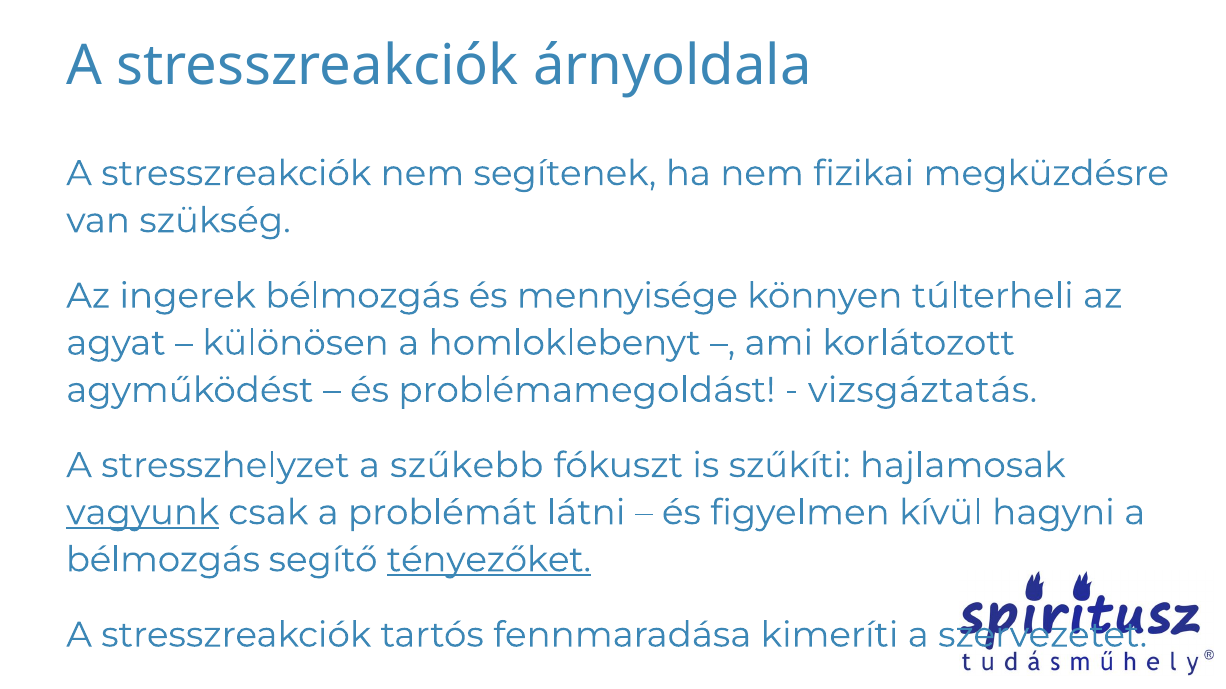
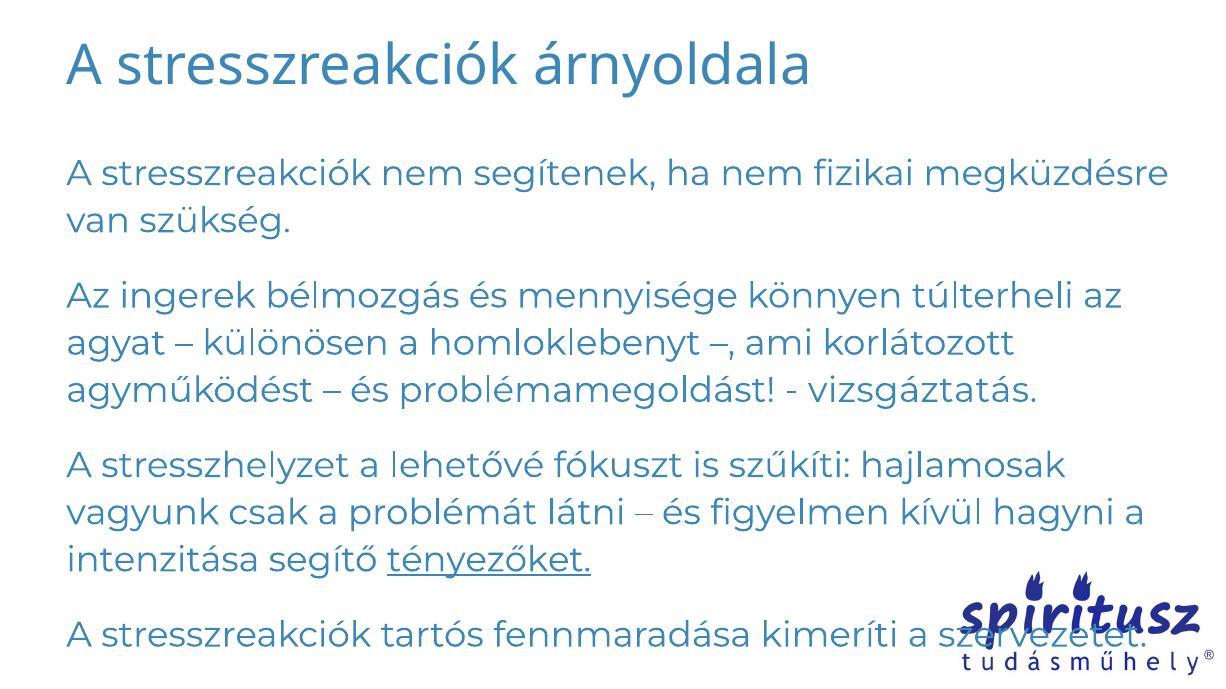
szűkebb: szűkebb -> lehetővé (467, 466)
vagyunk underline: present -> none (143, 513)
bélmozgás: bélmozgás -> intenzitása (163, 560)
